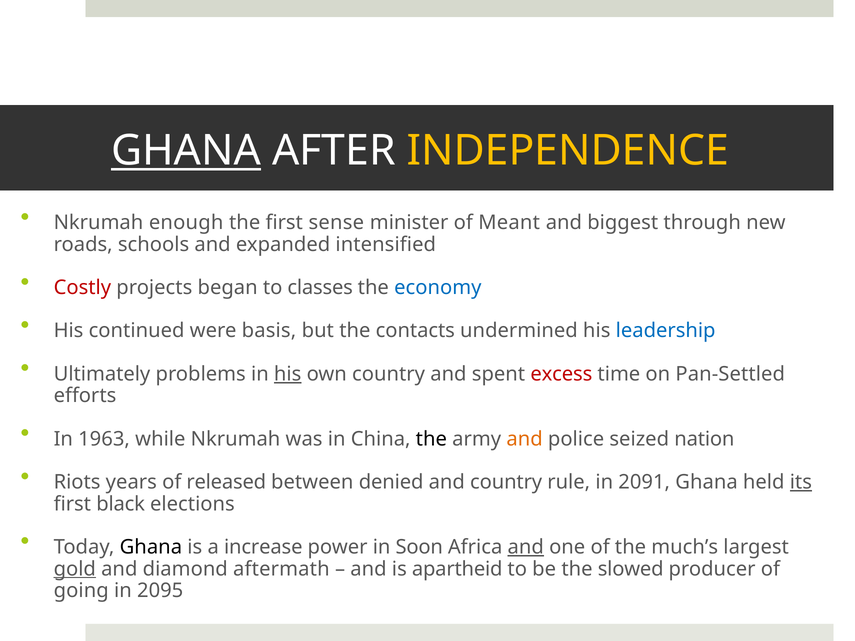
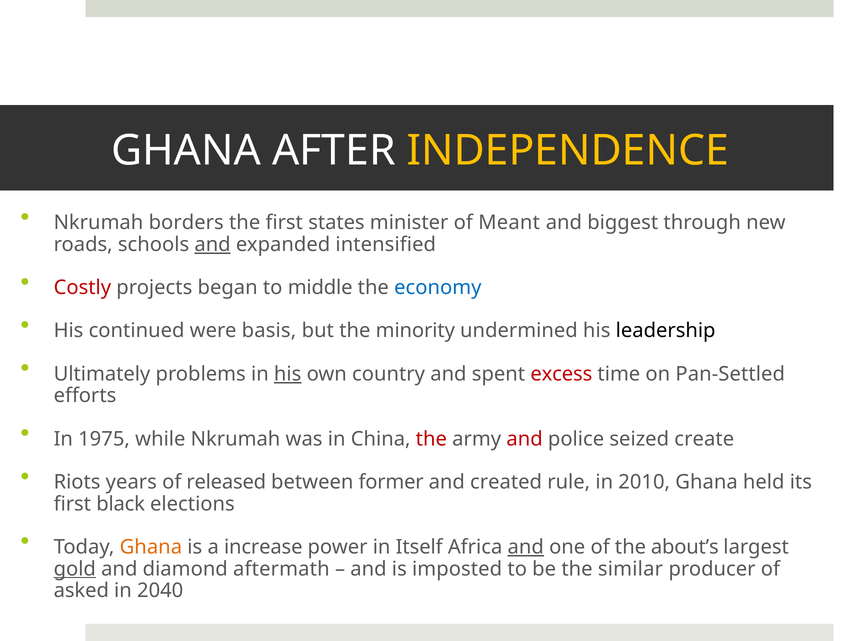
GHANA underline: present -> none (186, 151)
enough: enough -> borders (186, 223)
sense: sense -> states (336, 223)
and underline: none -> present (213, 245)
classes: classes -> middle (320, 288)
contacts: contacts -> minority (415, 331)
leadership colour: blue -> black (666, 331)
1963: 1963 -> 1975 (104, 439)
the colour: black -> red (431, 439)
and colour: orange -> red (525, 439)
nation: nation -> create (704, 439)
denied: denied -> former (391, 482)
and country: country -> created (506, 482)
2091: 2091 -> 2010 (644, 482)
its underline: present -> none (801, 482)
Ghana colour: black -> orange (151, 547)
Soon: Soon -> Itself (419, 547)
much’s: much’s -> about’s (685, 547)
apartheid: apartheid -> imposted (457, 569)
slowed: slowed -> similar (630, 569)
going: going -> asked (81, 591)
2095: 2095 -> 2040 (160, 591)
